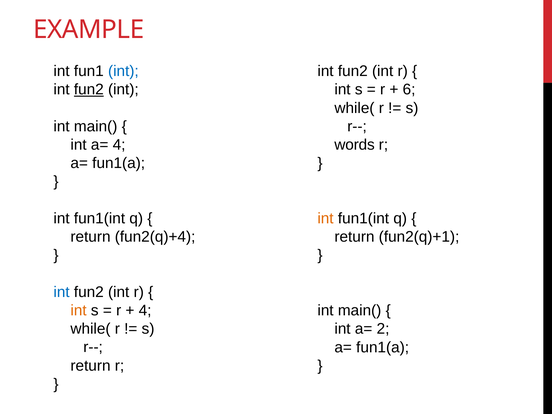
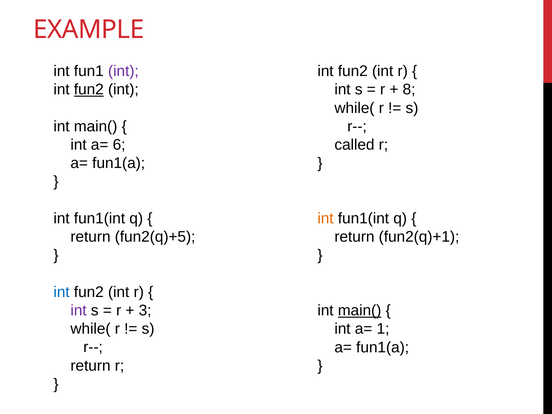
int colour: blue -> purple (123, 71)
6: 6 -> 8 (409, 90)
a= 4: 4 -> 6 (119, 145)
words: words -> called (354, 145)
fun2(q)+4: fun2(q)+4 -> fun2(q)+5 (155, 237)
int colour: orange -> purple (79, 310)
4: 4 -> 3 (145, 310)
main( underline: none -> present (360, 310)
2: 2 -> 1 (383, 329)
